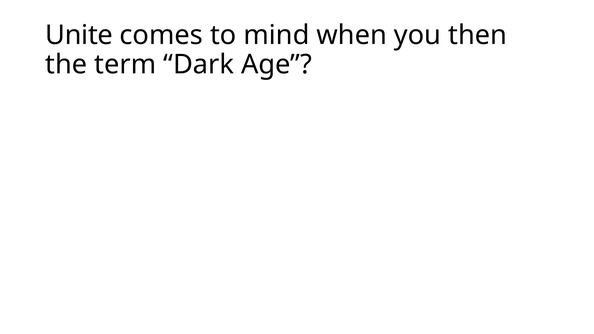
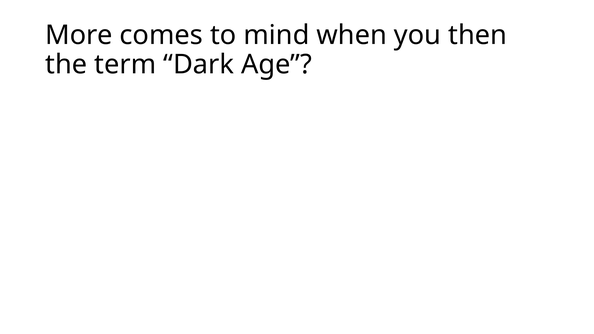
Unite: Unite -> More (79, 35)
